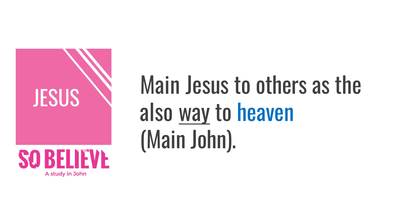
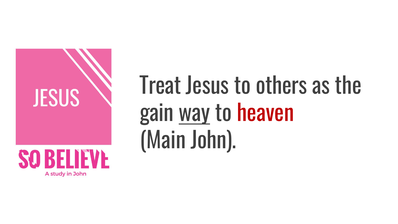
Main: Main -> Treat (160, 86)
also: also -> gain (157, 114)
heaven colour: blue -> red (265, 114)
